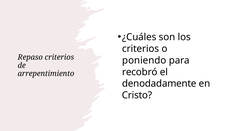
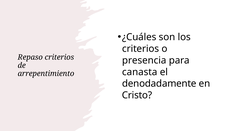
poniendo: poniendo -> presencia (144, 60)
recobró: recobró -> canasta (140, 72)
